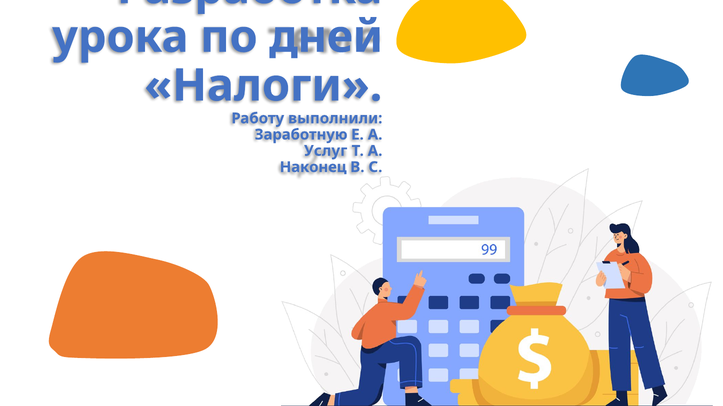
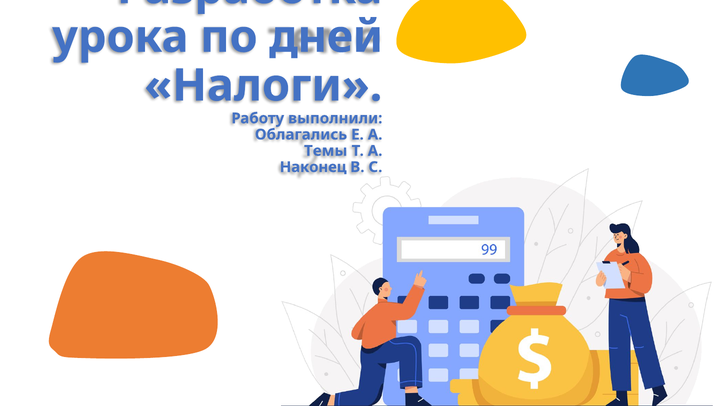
Заработную: Заработную -> Облагались (301, 135)
Услуг: Услуг -> Темы (326, 151)
